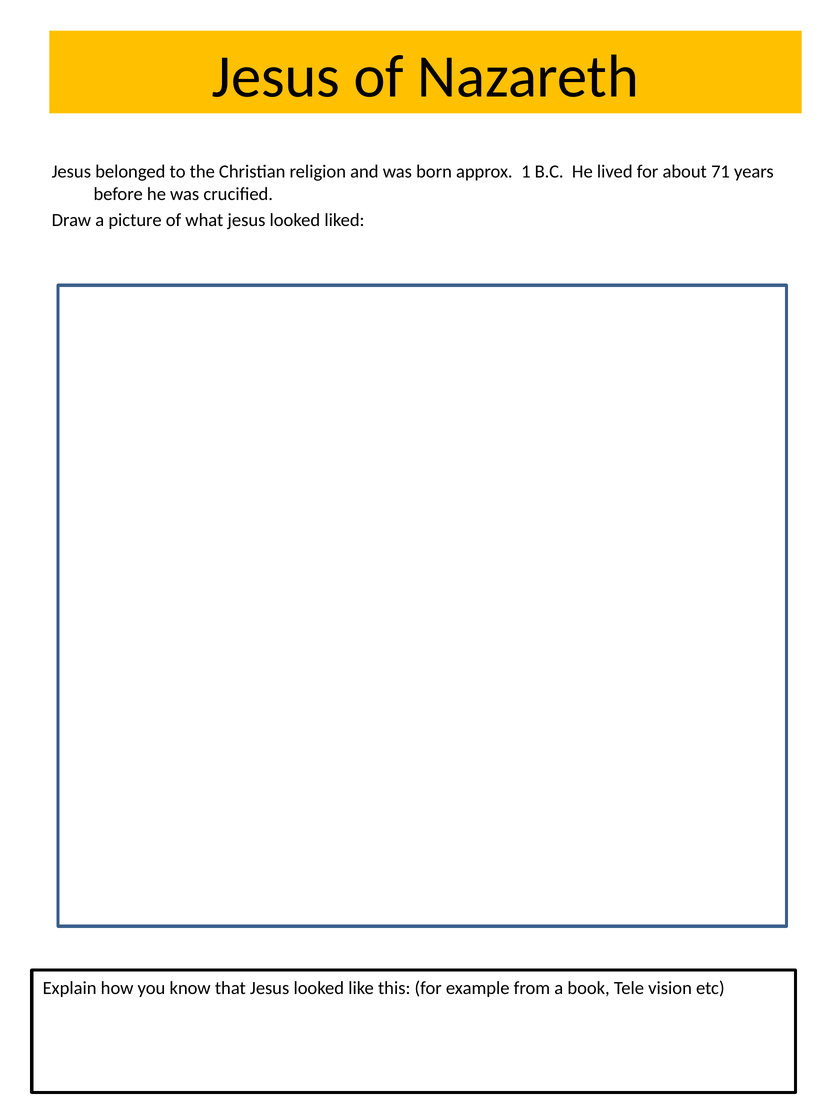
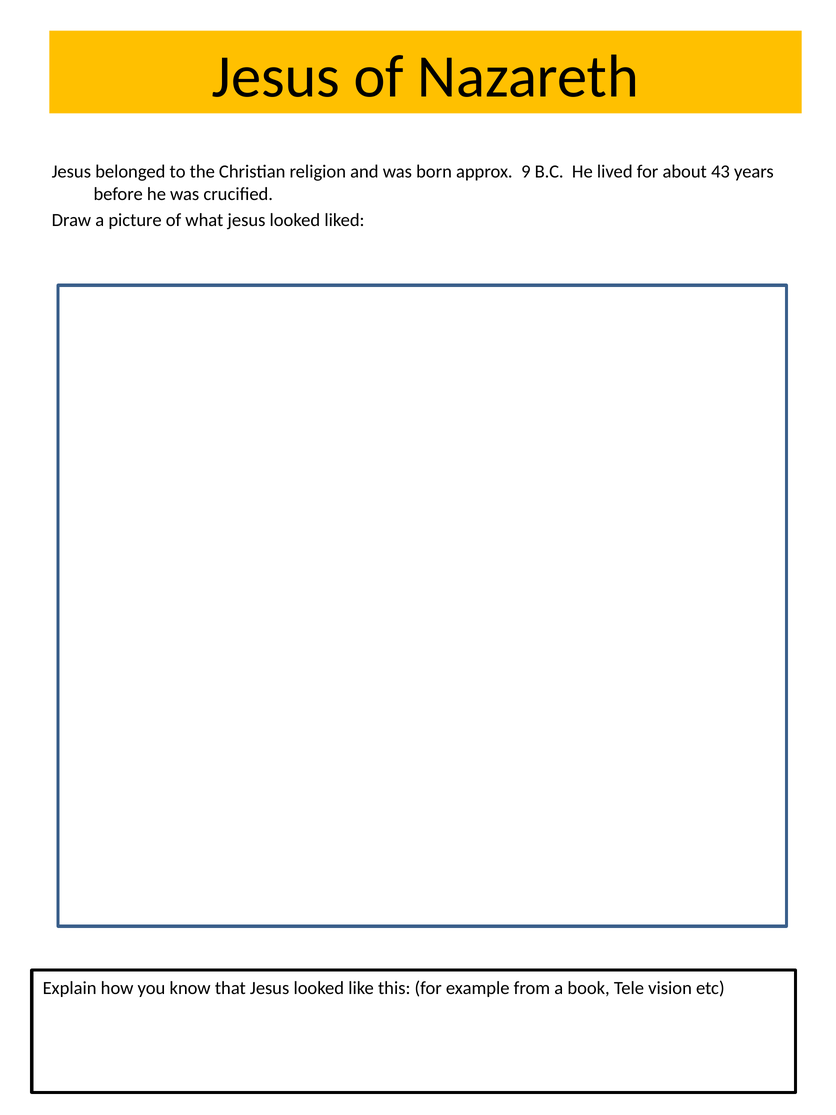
1: 1 -> 9 (526, 172)
71: 71 -> 43 (721, 172)
